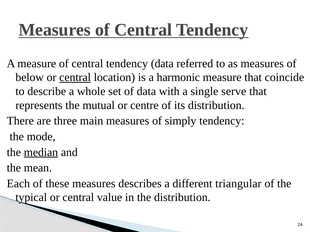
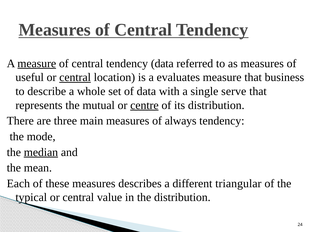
measure underline: none -> present (37, 64)
below: below -> useful (30, 78)
harmonic: harmonic -> evaluates (178, 78)
coincide: coincide -> business (284, 78)
centre underline: none -> present (144, 105)
simply: simply -> always (181, 121)
